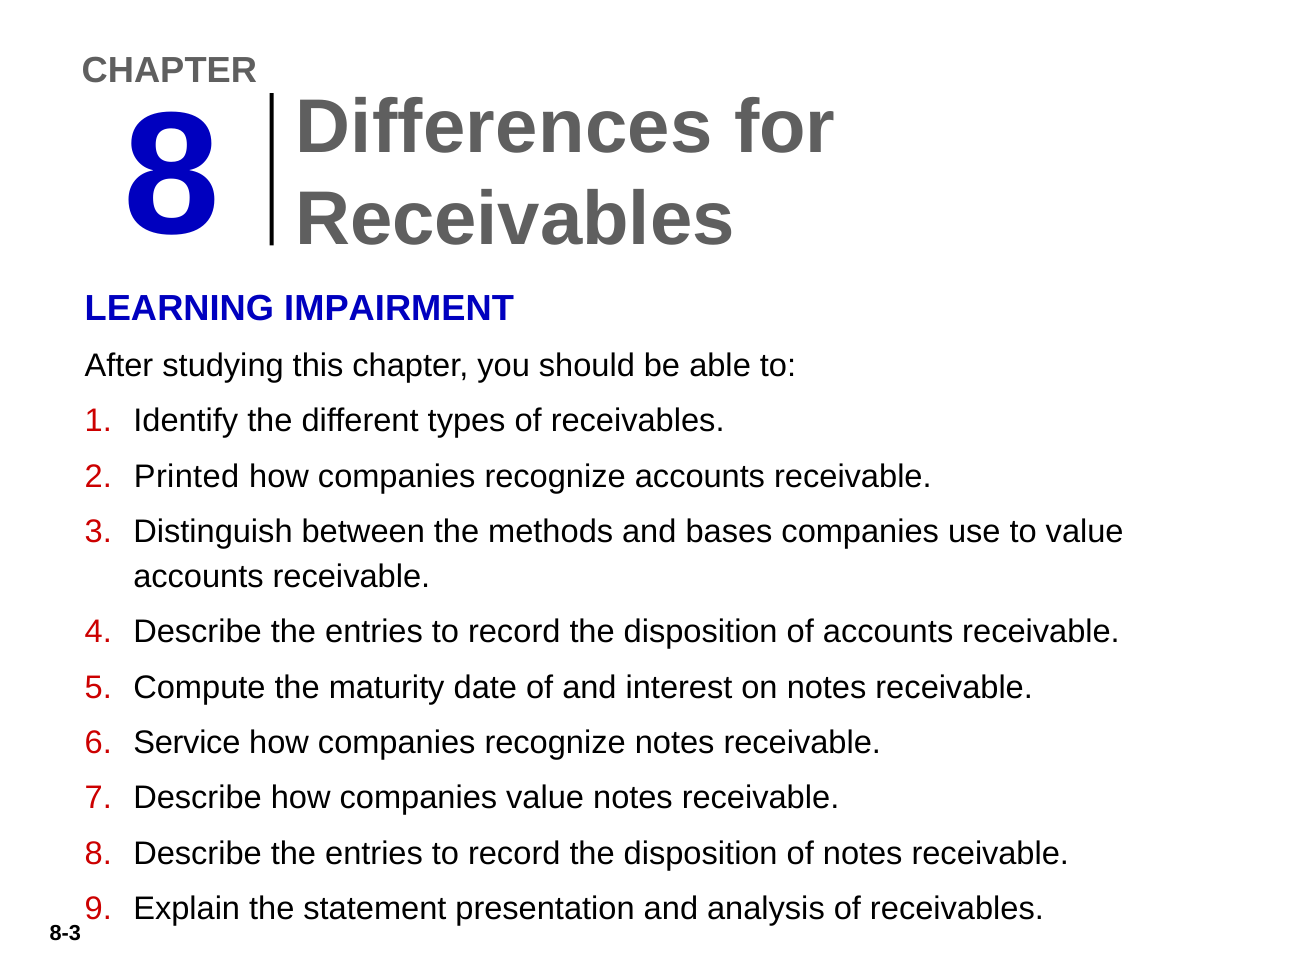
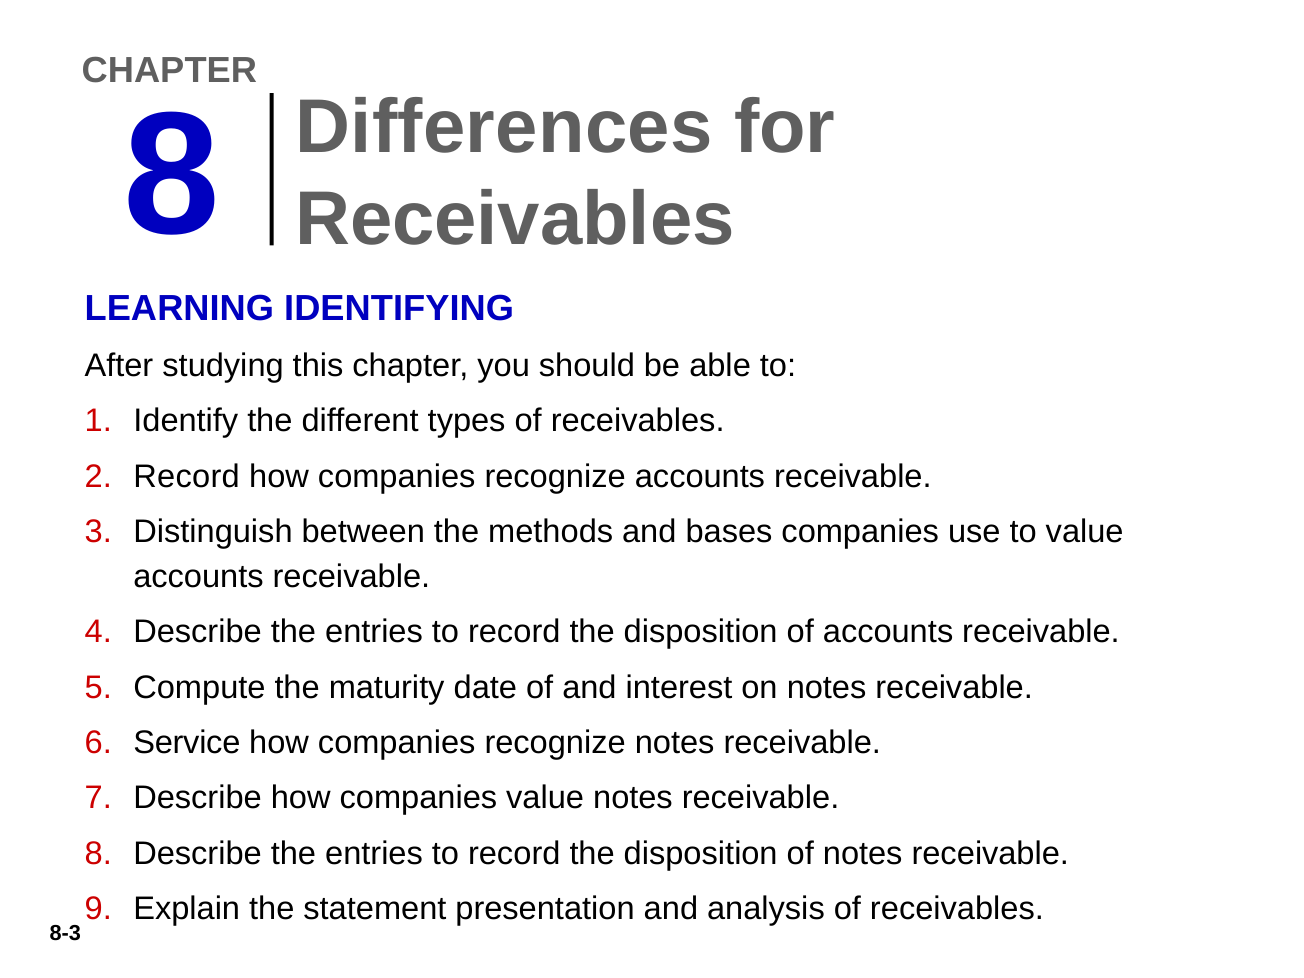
IMPAIRMENT: IMPAIRMENT -> IDENTIFYING (399, 308)
Printed: Printed -> Record (187, 476)
